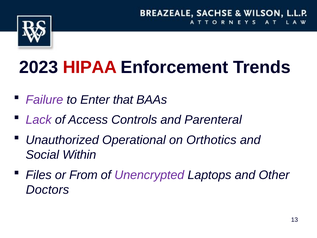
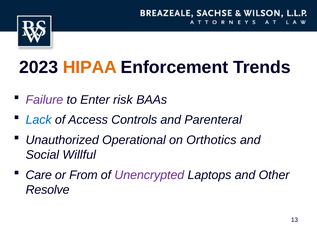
HIPAA colour: red -> orange (90, 67)
that: that -> risk (123, 100)
Lack colour: purple -> blue (39, 120)
Within: Within -> Willful (79, 155)
Files: Files -> Care (39, 175)
Doctors: Doctors -> Resolve (48, 190)
